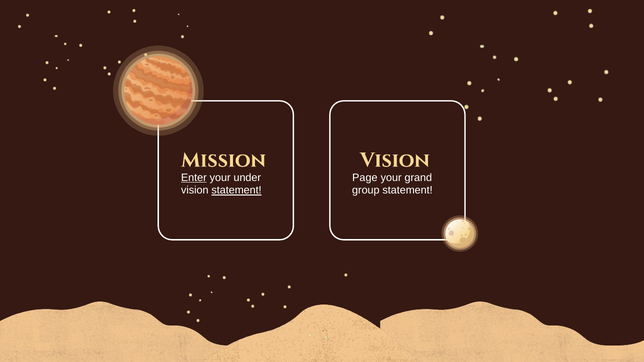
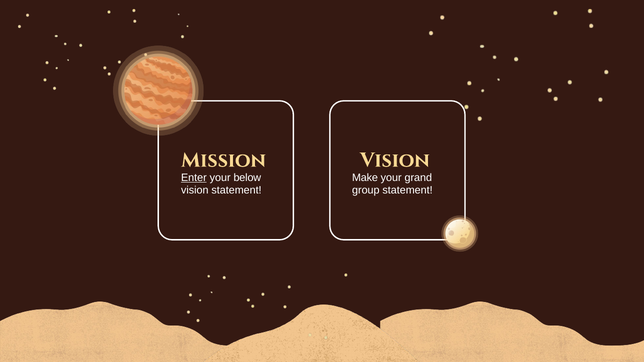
under: under -> below (247, 178)
Page: Page -> Make (365, 178)
statement underline: present -> none (237, 191)
